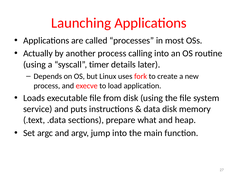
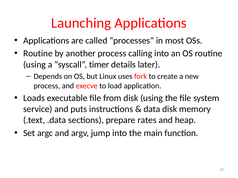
Actually: Actually -> Routine (38, 54)
what: what -> rates (147, 120)
